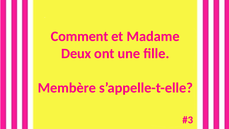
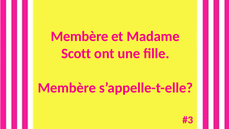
Comment: Comment -> Membère (80, 36)
Deux: Deux -> Scott (76, 53)
